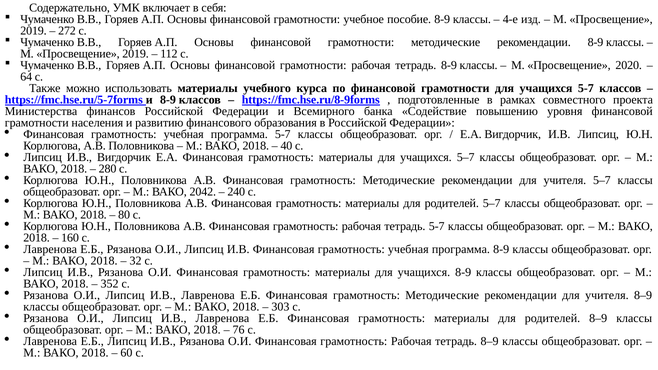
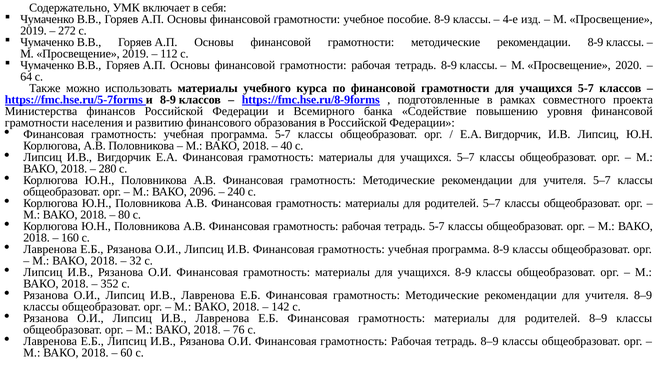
2042: 2042 -> 2096 (203, 192)
303: 303 -> 142 (280, 307)
